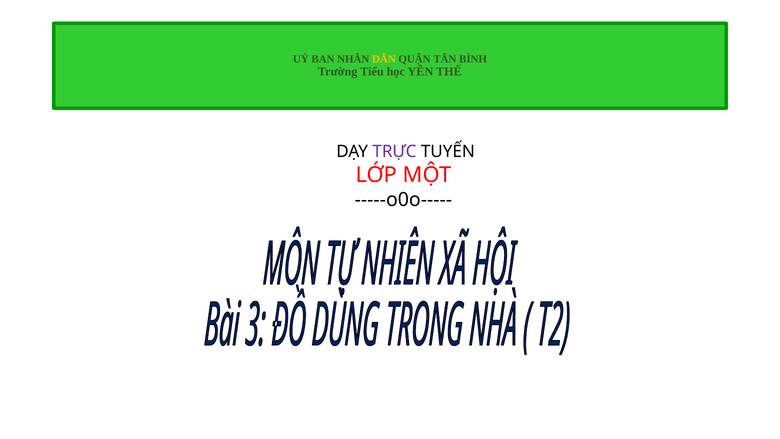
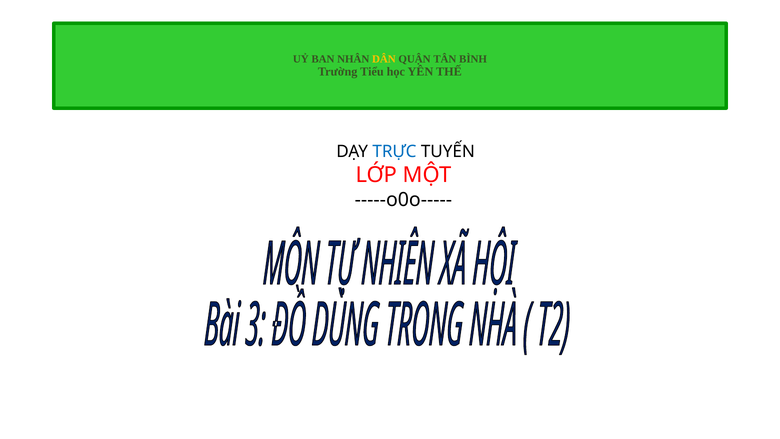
TRỰC colour: purple -> blue (394, 151)
